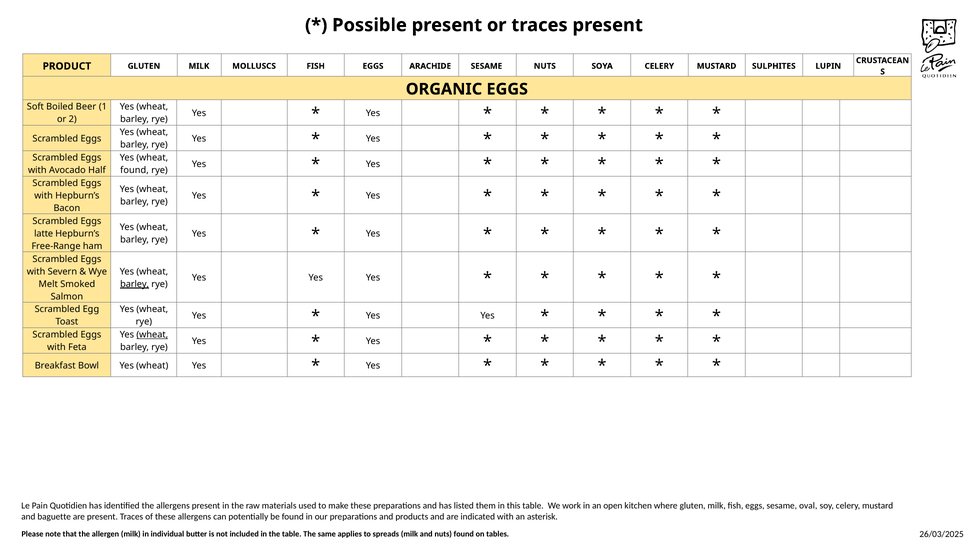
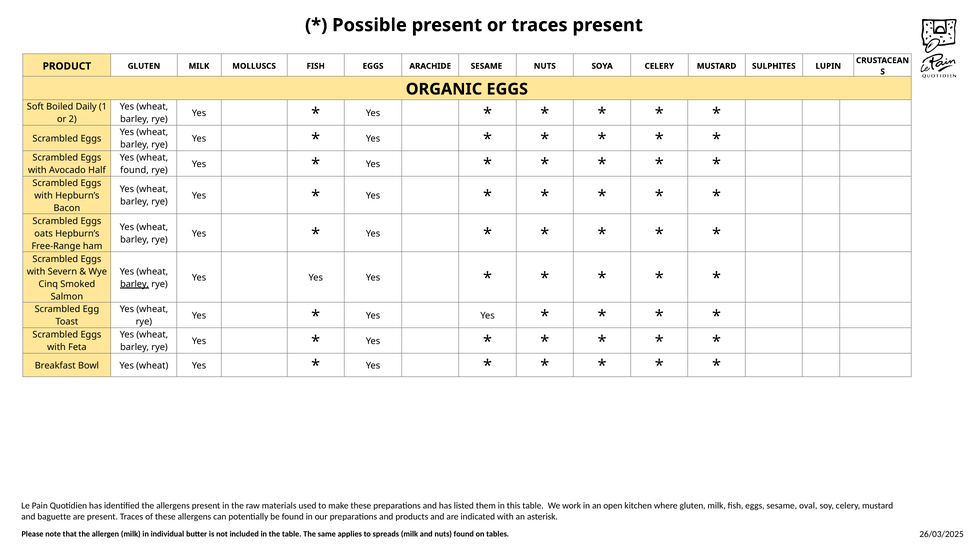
Beer: Beer -> Daily (86, 107)
latte: latte -> oats (44, 233)
Melt: Melt -> Cinq (48, 284)
wheat underline: present -> none (152, 335)
